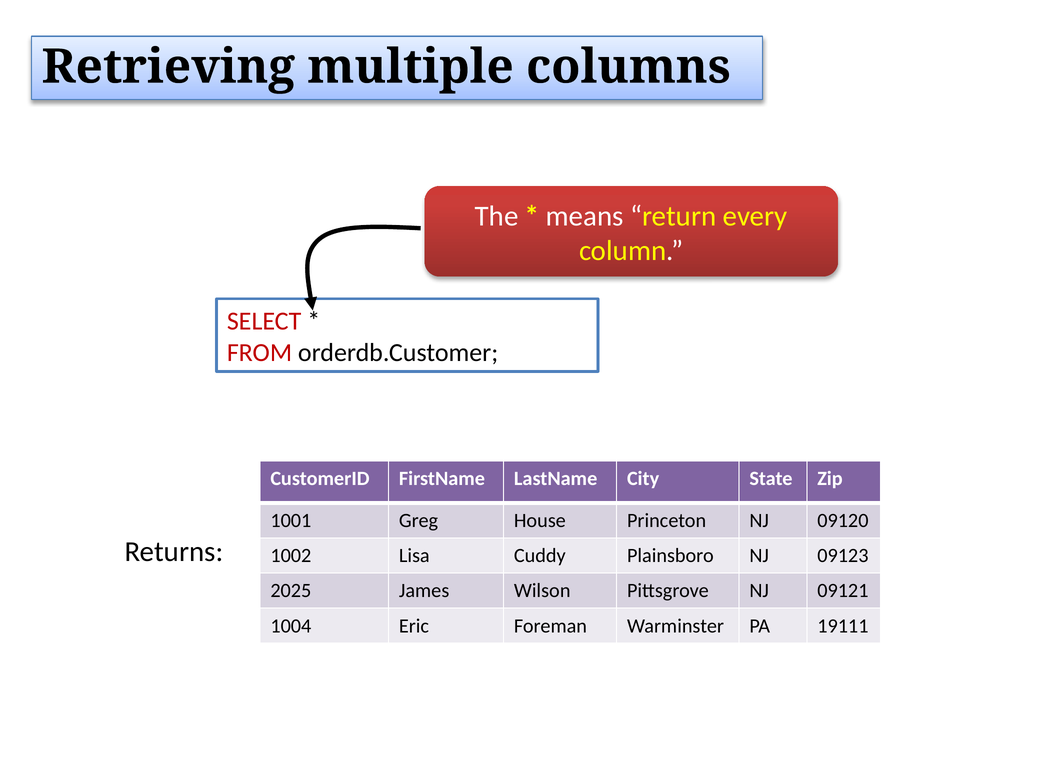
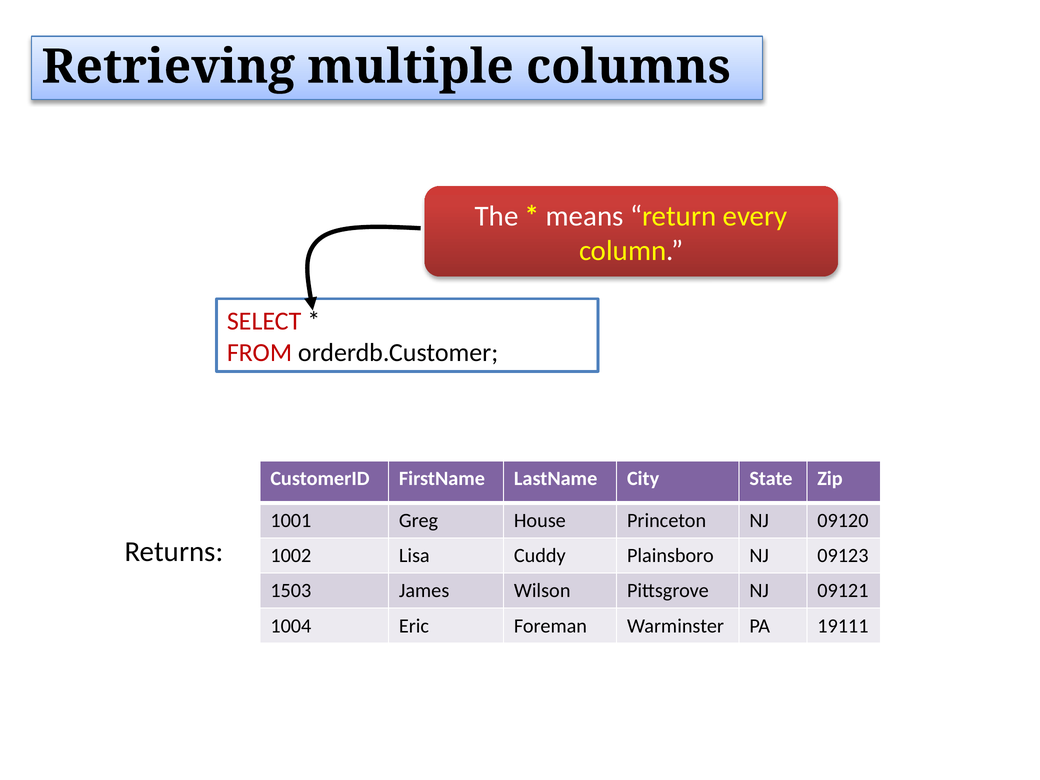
2025: 2025 -> 1503 (291, 591)
